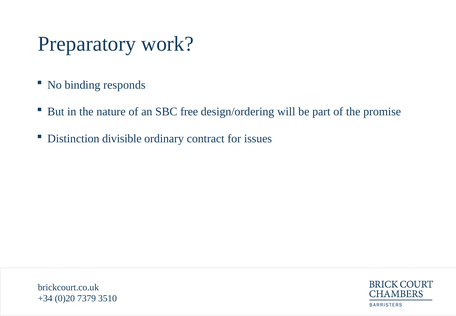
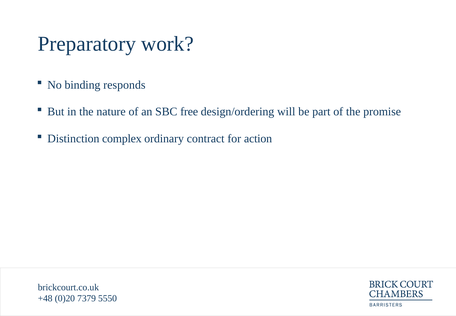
divisible: divisible -> complex (122, 139)
issues: issues -> action (258, 139)
+34: +34 -> +48 (45, 298)
3510: 3510 -> 5550 (108, 298)
